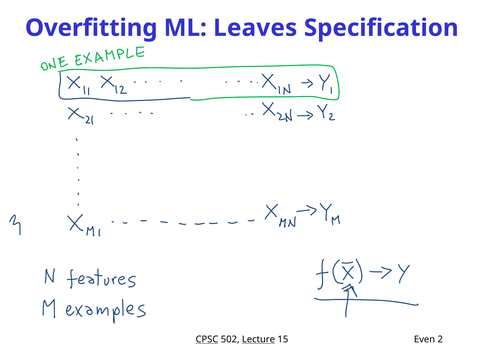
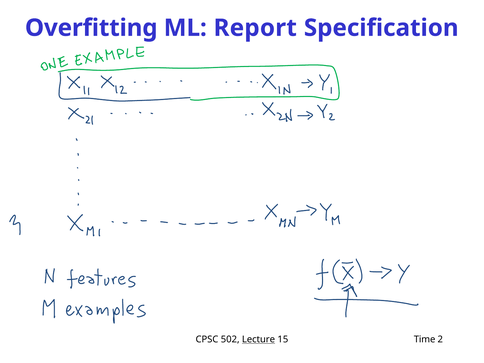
Leaves: Leaves -> Report (255, 28)
CPSC underline: present -> none (207, 339)
Even: Even -> Time (425, 339)
